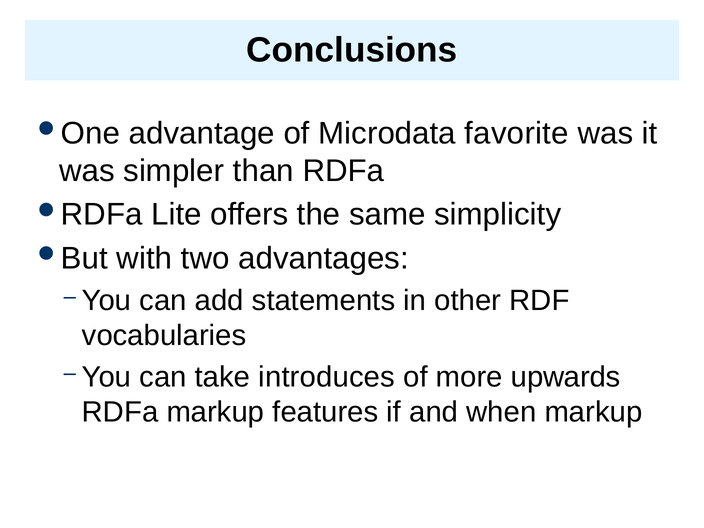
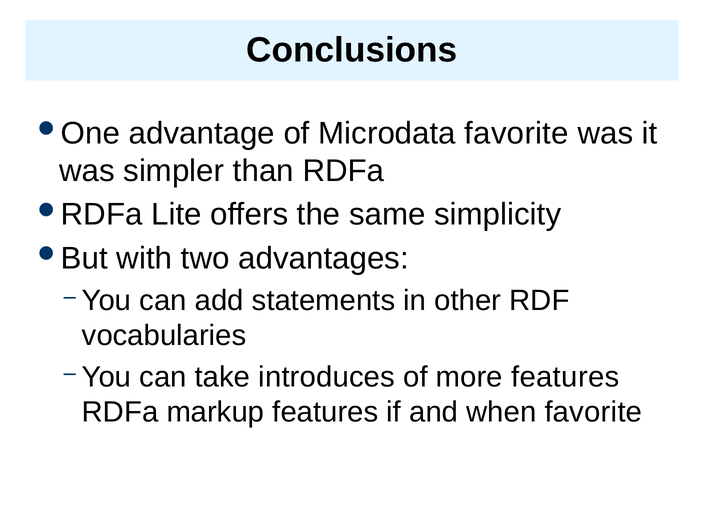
more upwards: upwards -> features (565, 377)
when markup: markup -> favorite (593, 412)
